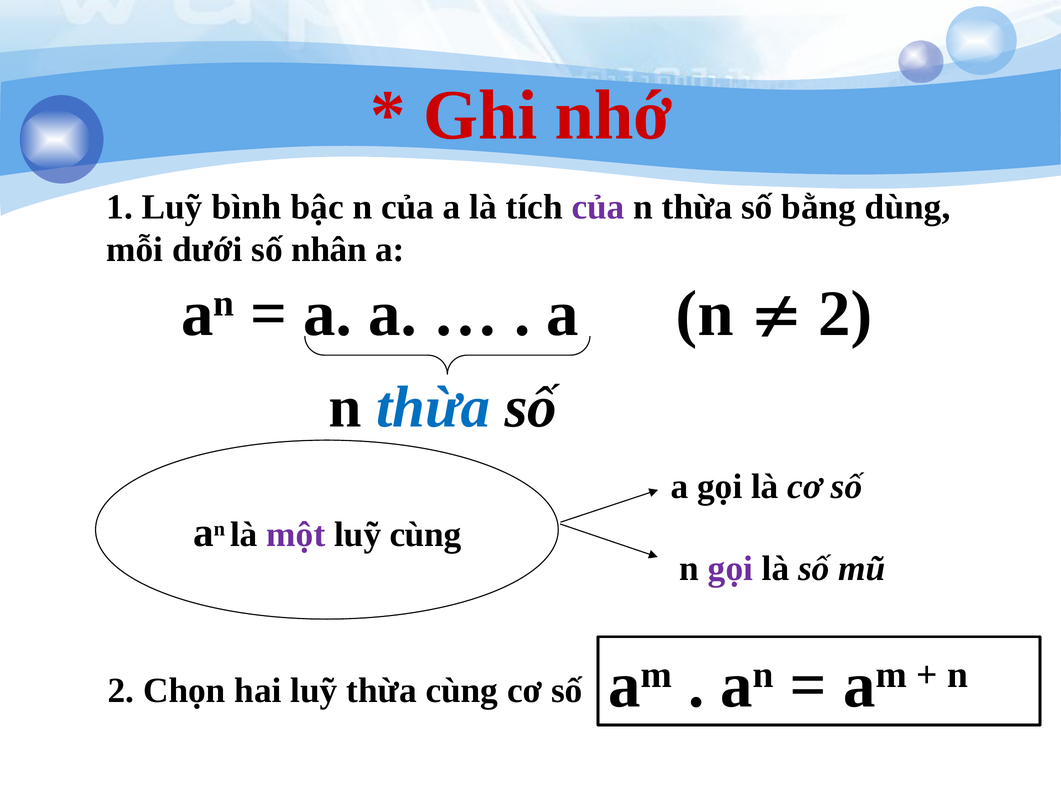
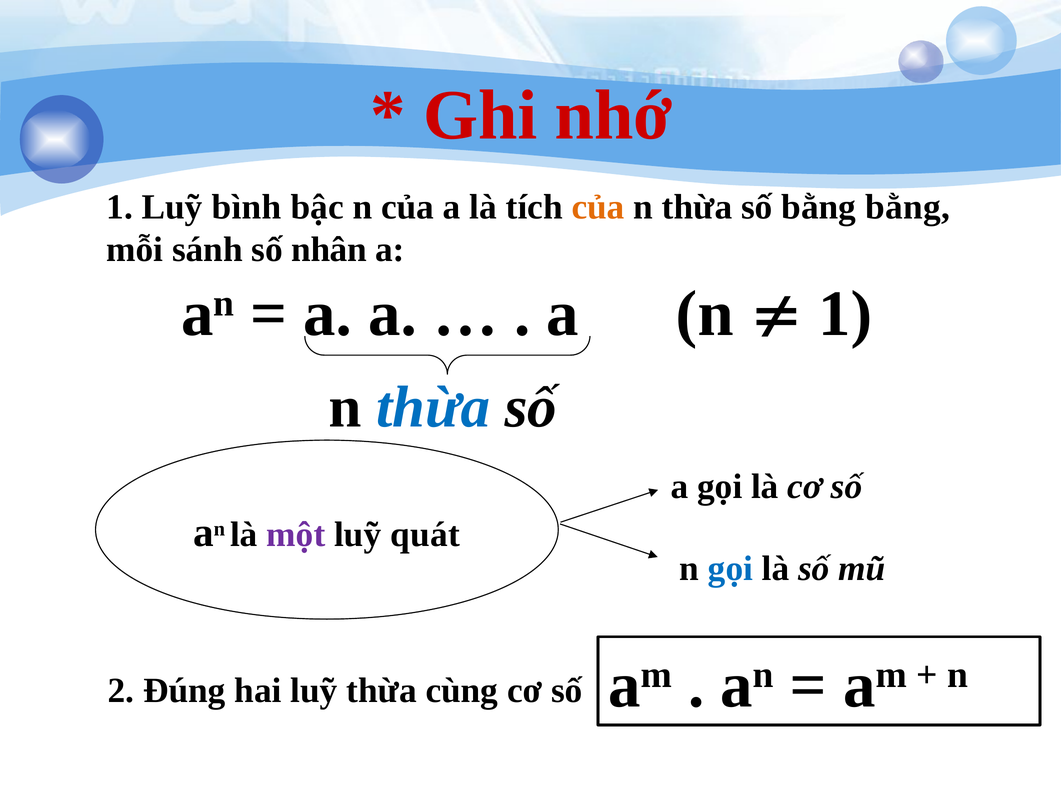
của colour: purple -> orange (598, 207)
bằng dùng: dùng -> bằng (908, 207)
dưới: dưới -> sánh (207, 249)
2: 2 -> 1 (845, 314)
luỹ cùng: cùng -> quát (425, 534)
gọi colour: purple -> blue (730, 568)
Chọn: Chọn -> Đúng (184, 690)
